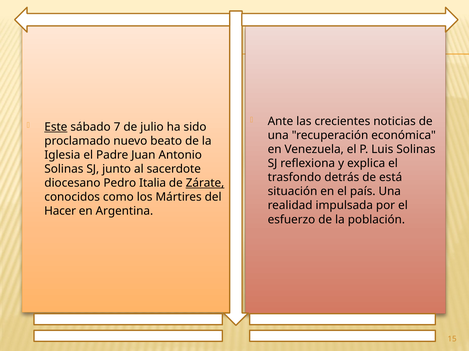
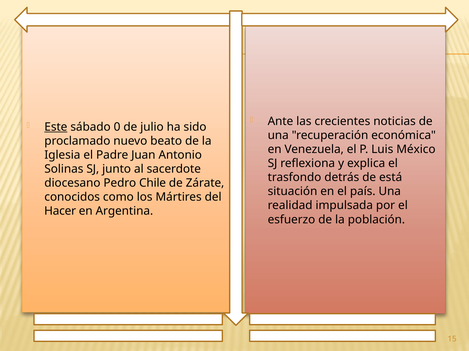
7: 7 -> 0 (117, 127)
Luis Solinas: Solinas -> México (416, 150)
Italia: Italia -> Chile (153, 183)
Zárate underline: present -> none (205, 183)
